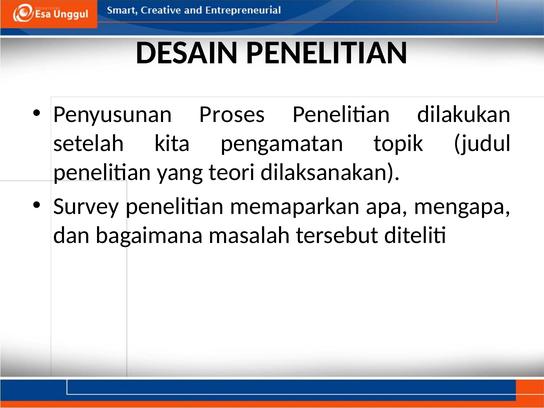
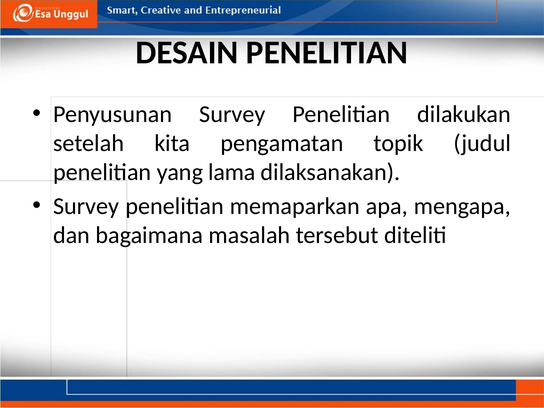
Penyusunan Proses: Proses -> Survey (232, 114)
teori: teori -> lama (232, 172)
